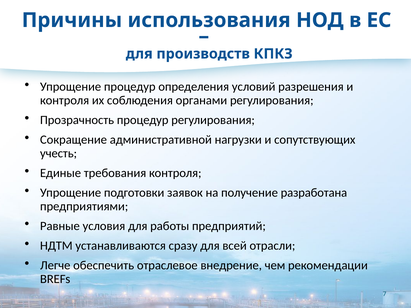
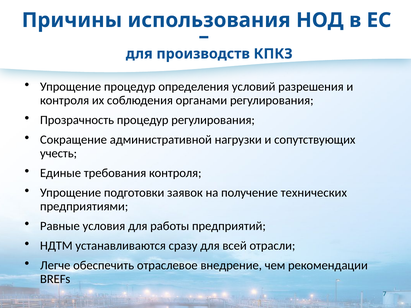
разработана: разработана -> технических (314, 193)
